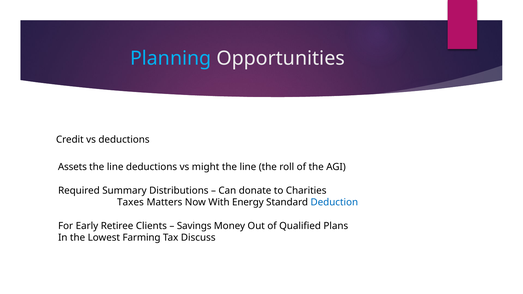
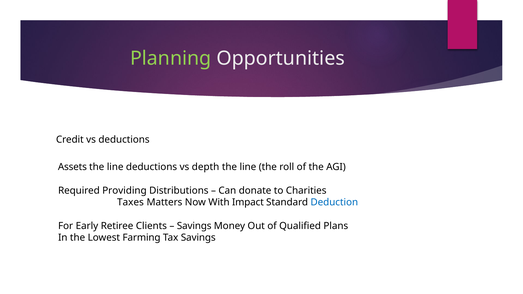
Planning colour: light blue -> light green (171, 58)
might: might -> depth (206, 167)
Summary: Summary -> Providing (124, 191)
Energy: Energy -> Impact (248, 202)
Tax Discuss: Discuss -> Savings (198, 238)
